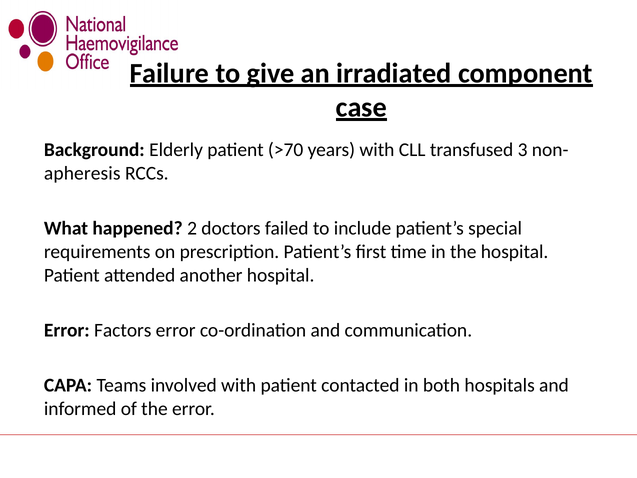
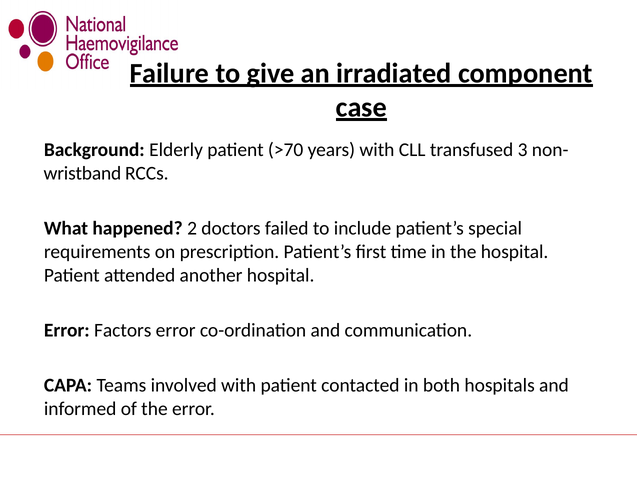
apheresis: apheresis -> wristband (82, 173)
